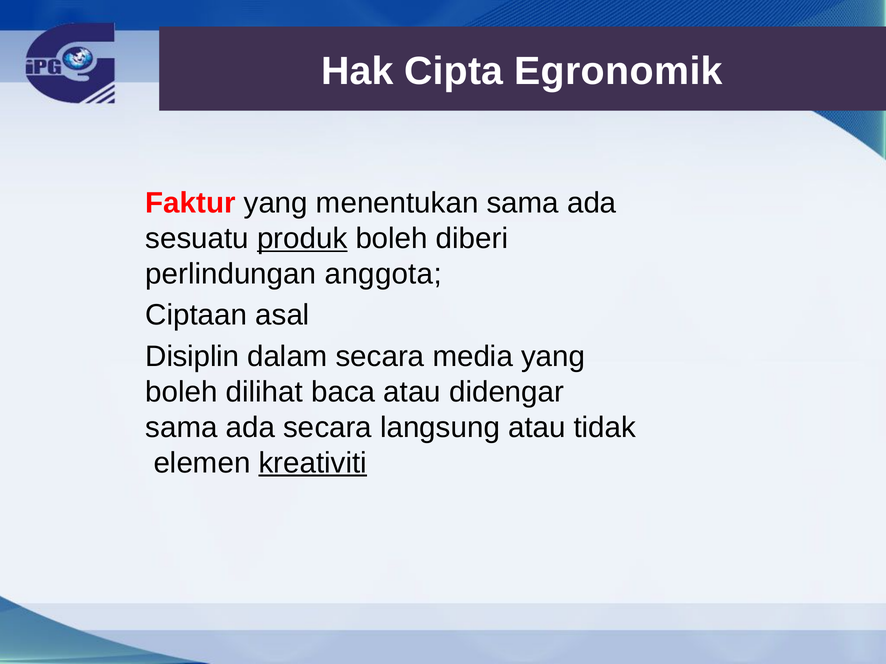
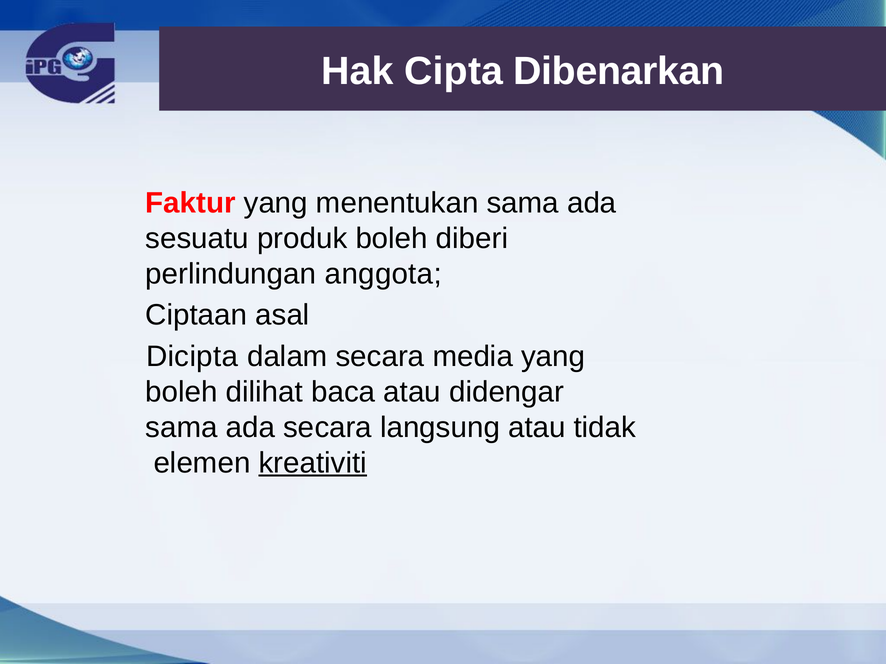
Egronomik: Egronomik -> Dibenarkan (619, 71)
produk underline: present -> none (302, 239)
Disiplin: Disiplin -> Dicipta (192, 357)
